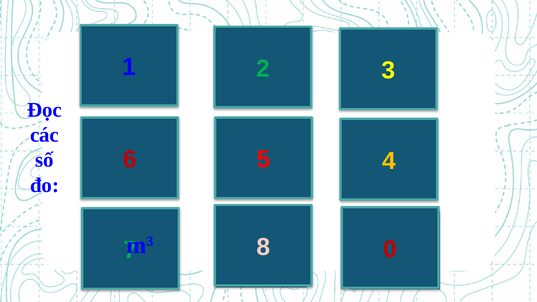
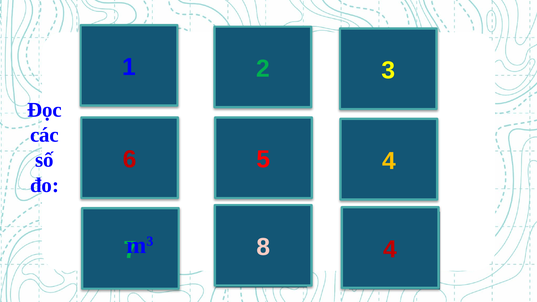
0: 0 -> 4 (390, 249)
